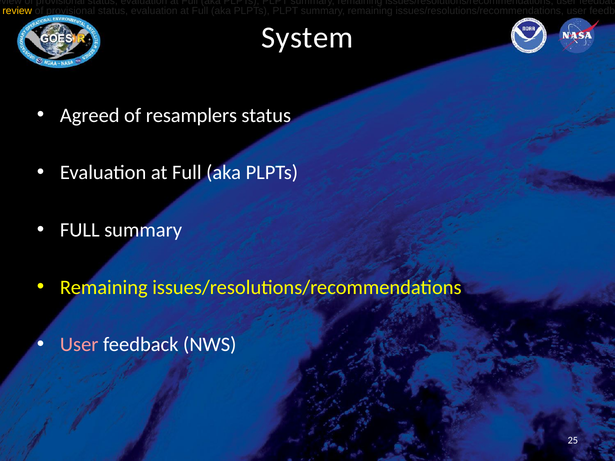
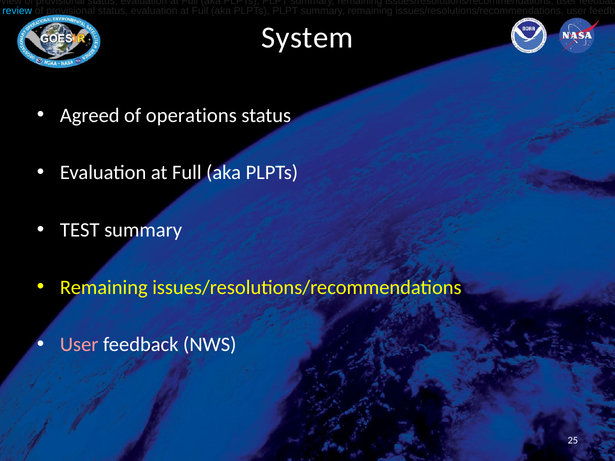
review colour: yellow -> light blue (17, 11)
resamplers: resamplers -> operations (191, 115)
FULL: FULL -> TEST (80, 230)
